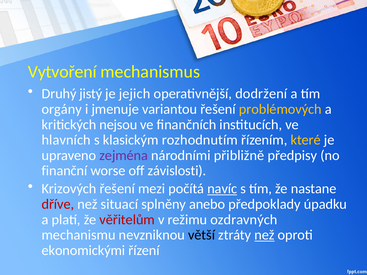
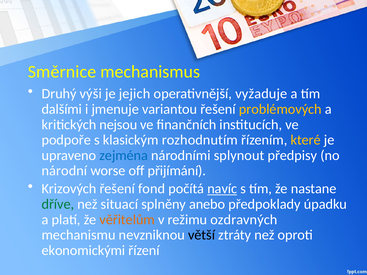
Vytvoření: Vytvoření -> Směrnice (62, 72)
jistý: jistý -> výši (91, 94)
dodržení: dodržení -> vyžaduje (261, 94)
orgány: orgány -> dalšími (62, 109)
hlavních: hlavních -> podpoře (66, 140)
zejména colour: purple -> blue (124, 156)
přibližně: přibližně -> splynout (239, 156)
finanční: finanční -> národní (64, 171)
závislosti: závislosti -> přijímání (177, 171)
mezi: mezi -> fond (152, 189)
dříve colour: red -> green (58, 204)
věřitelům colour: red -> orange (127, 220)
než underline: present -> none (264, 235)
